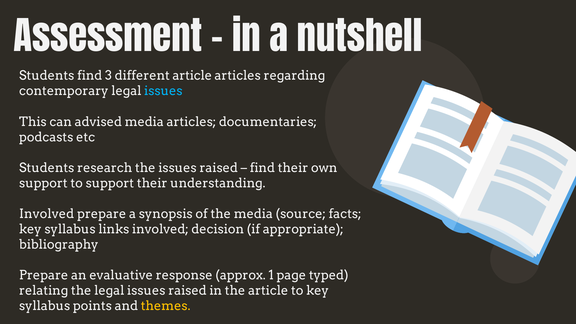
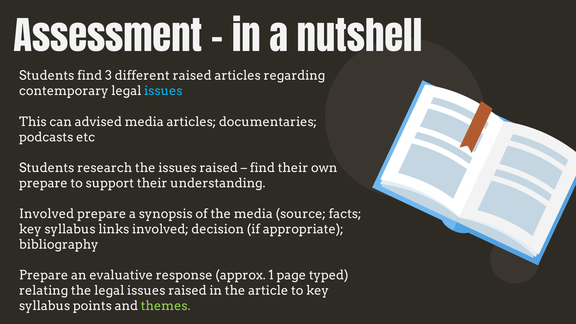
different article: article -> raised (192, 76)
support: support -> prepare (43, 183)
themes colour: yellow -> light green (166, 306)
